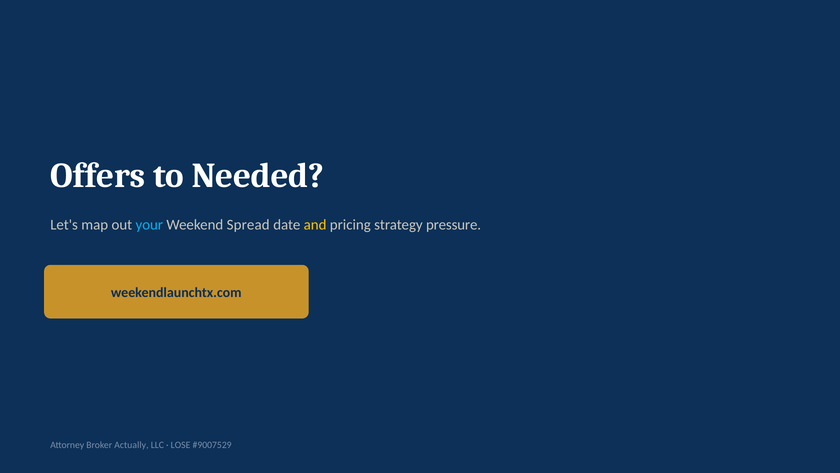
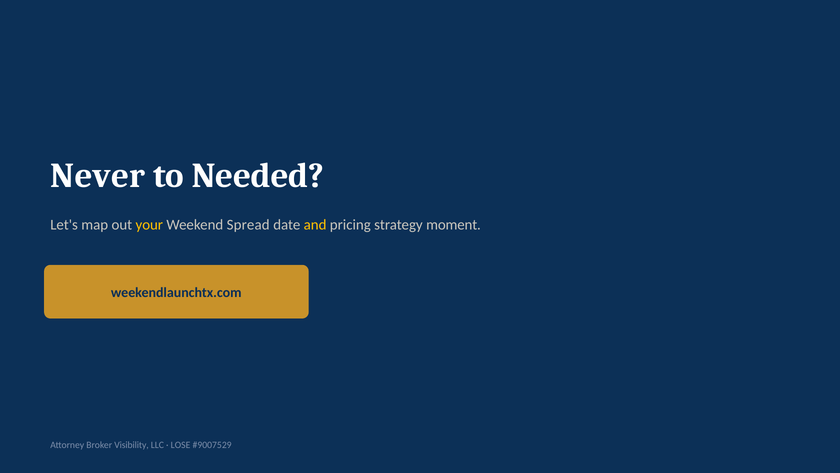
Offers: Offers -> Never (98, 176)
your colour: light blue -> yellow (149, 225)
pressure: pressure -> moment (454, 225)
Actually: Actually -> Visibility (132, 445)
